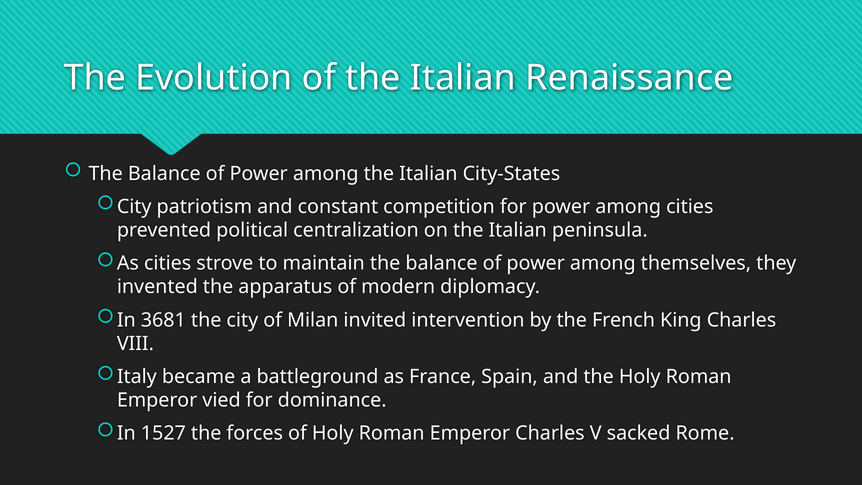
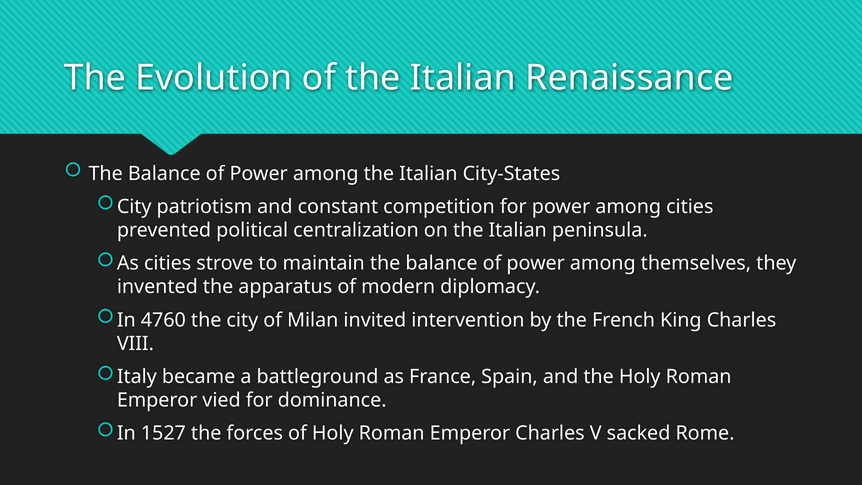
3681: 3681 -> 4760 (163, 320)
